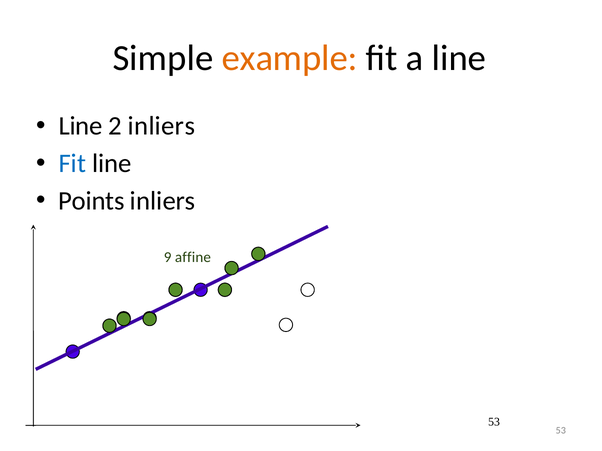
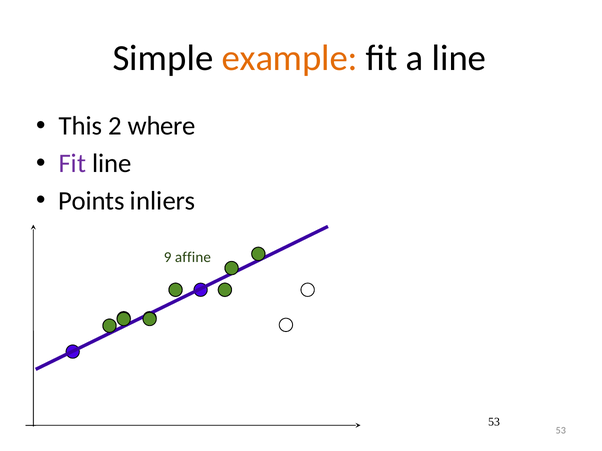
Line: Line -> This (80, 126)
2 inliers: inliers -> where (162, 126)
Fit colour: blue -> purple (72, 164)
